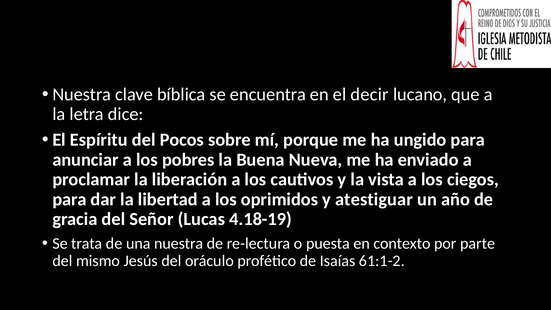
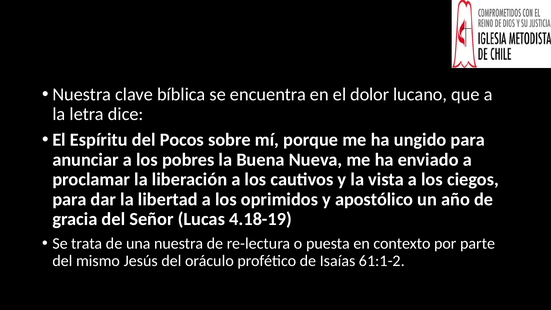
decir: decir -> dolor (370, 94)
atestiguar: atestiguar -> apostólico (374, 199)
